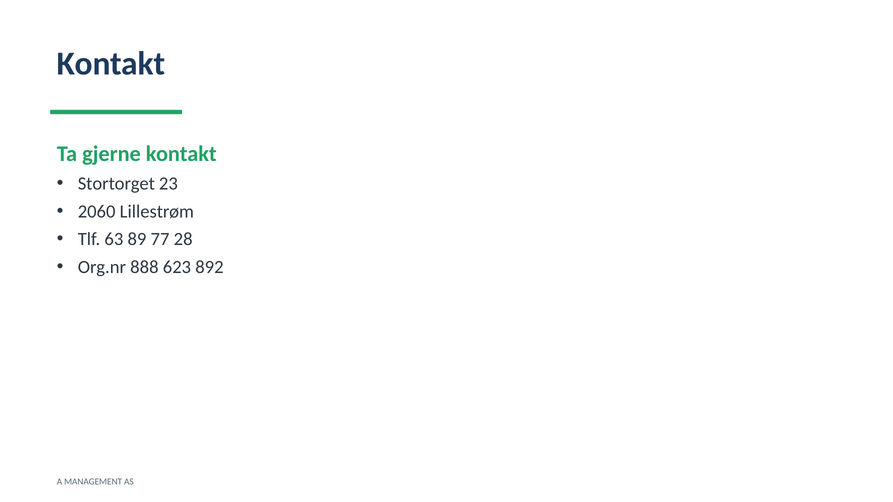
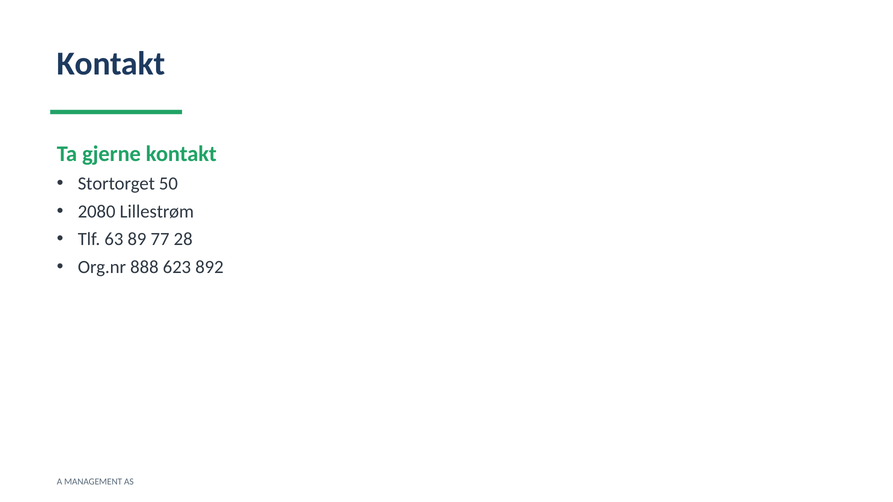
23: 23 -> 50 (168, 184)
2060: 2060 -> 2080 (97, 212)
